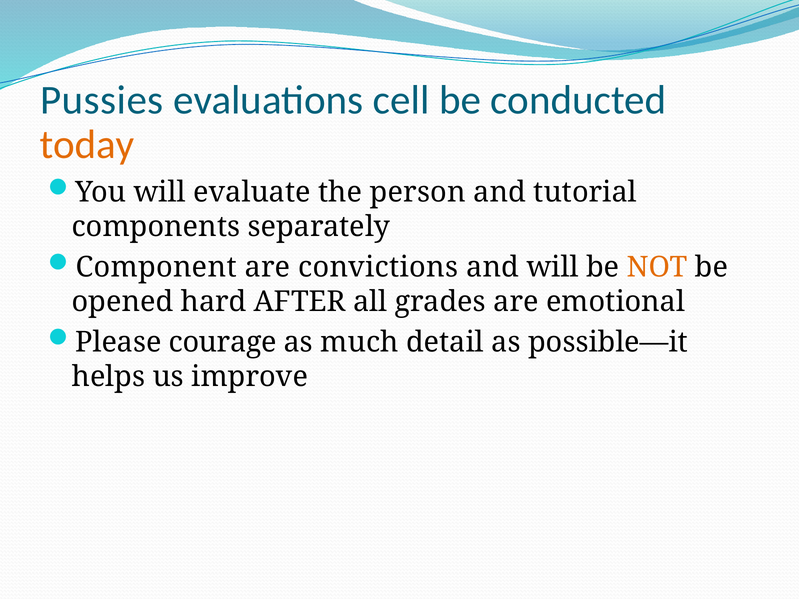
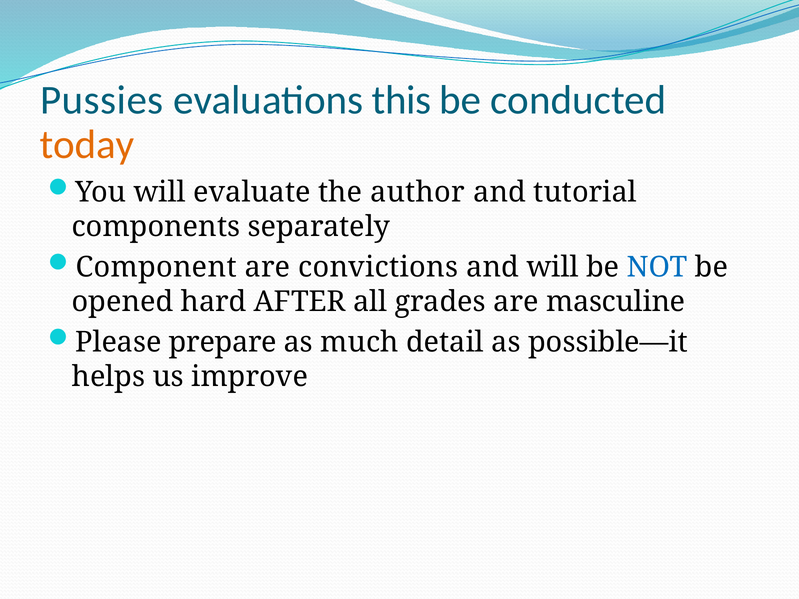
cell: cell -> this (402, 100)
person: person -> author (418, 192)
NOT colour: orange -> blue (657, 267)
emotional: emotional -> masculine (616, 302)
courage: courage -> prepare (223, 342)
